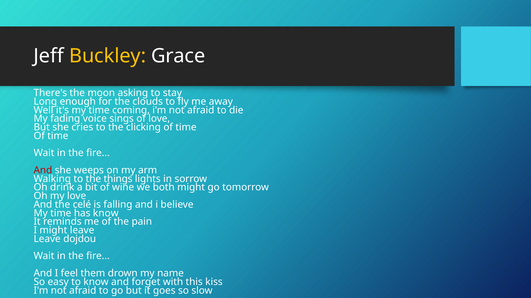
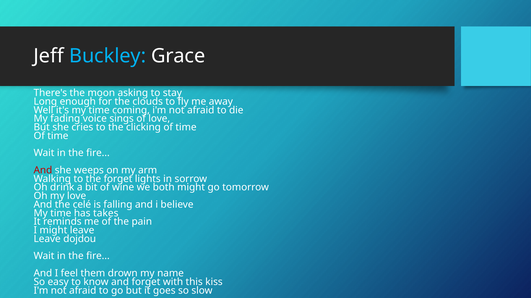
Buckley colour: yellow -> light blue (108, 56)
the things: things -> forget (118, 179)
has know: know -> takes (106, 214)
